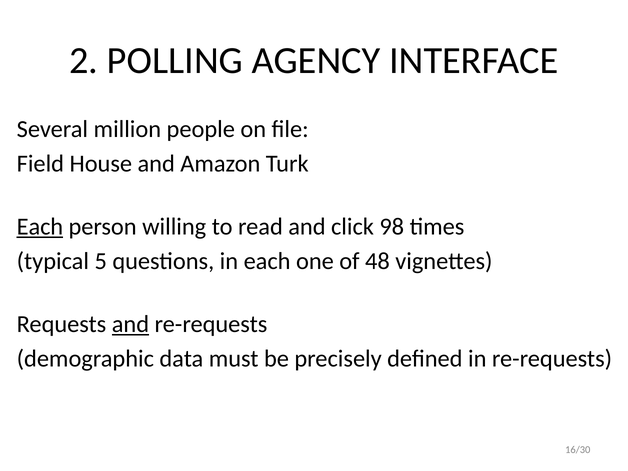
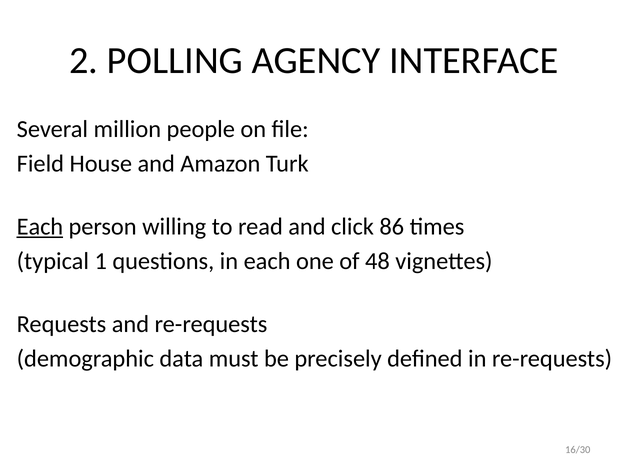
98: 98 -> 86 (392, 227)
5: 5 -> 1 (101, 261)
and underline: present -> none (130, 324)
